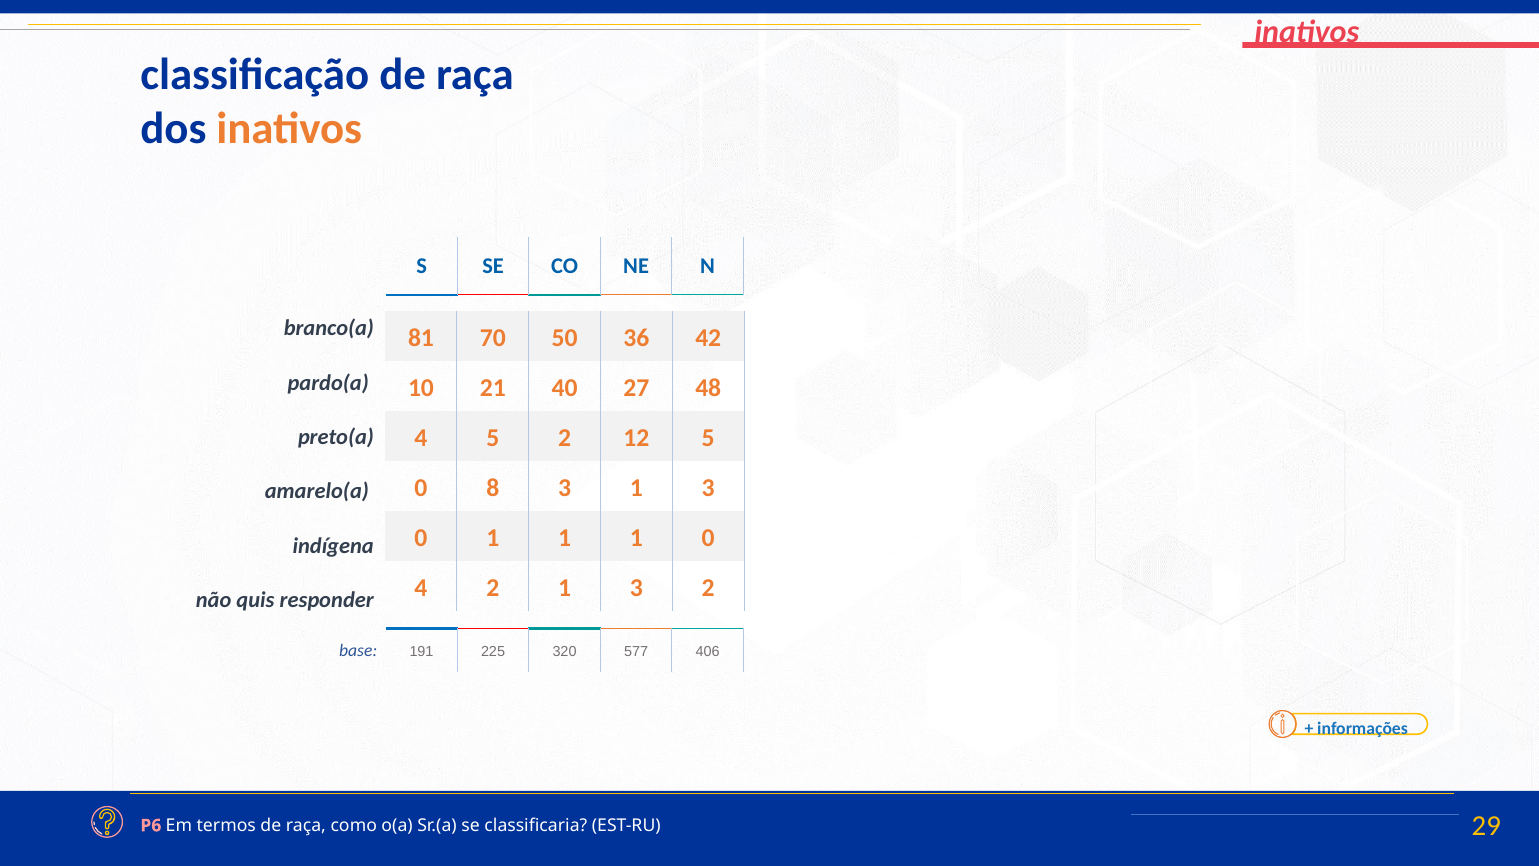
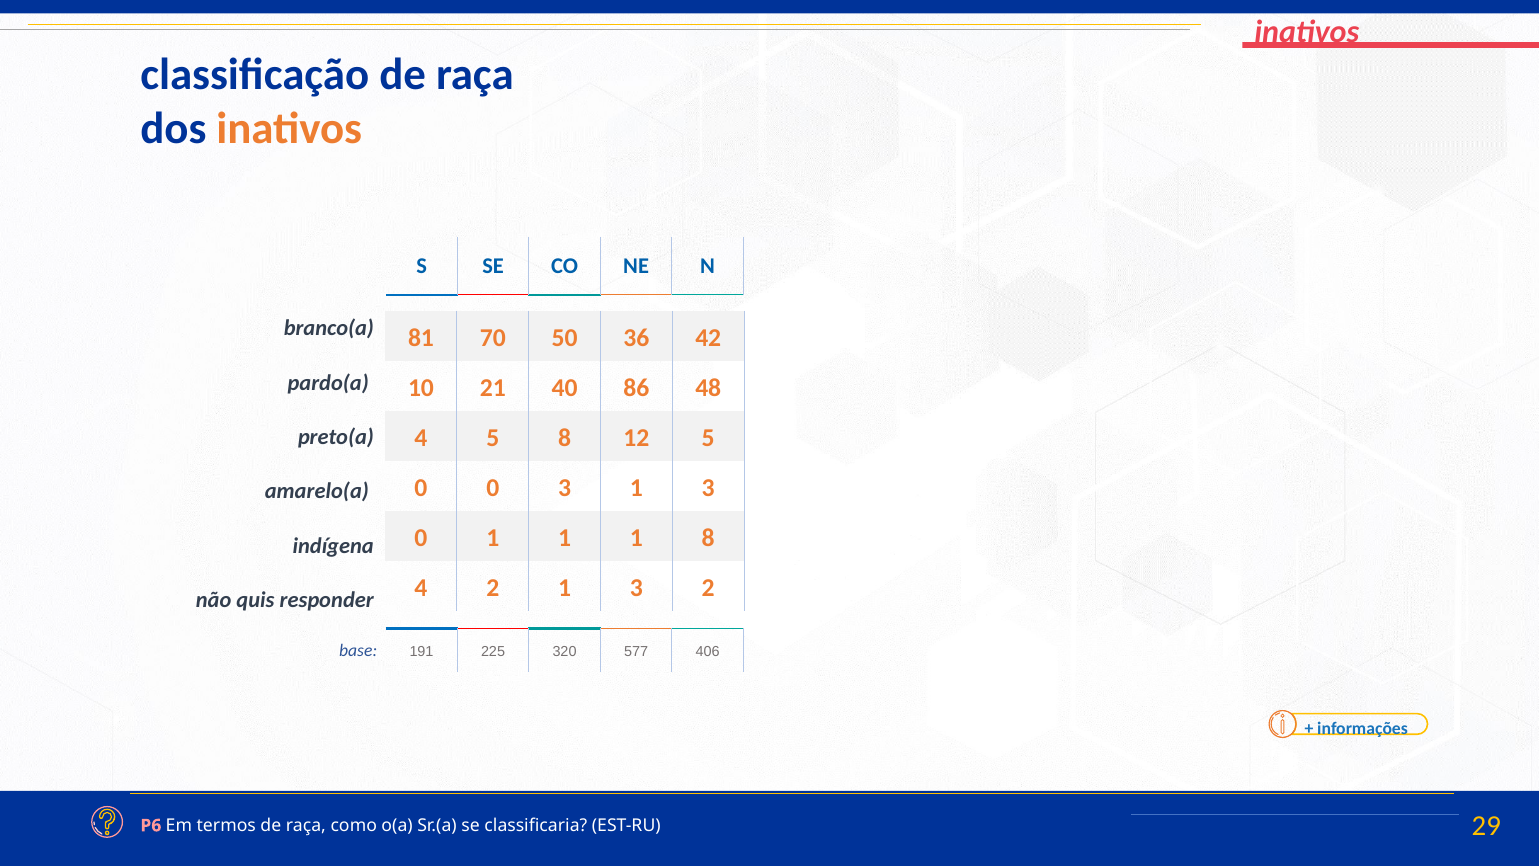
27: 27 -> 86 (636, 388)
5 2: 2 -> 8 (565, 438)
0 8: 8 -> 0 (493, 488)
1 0: 0 -> 8 (708, 538)
